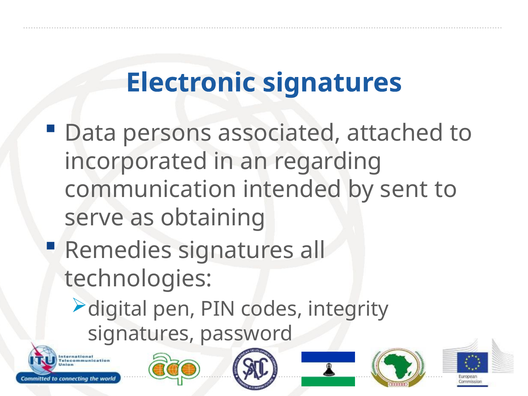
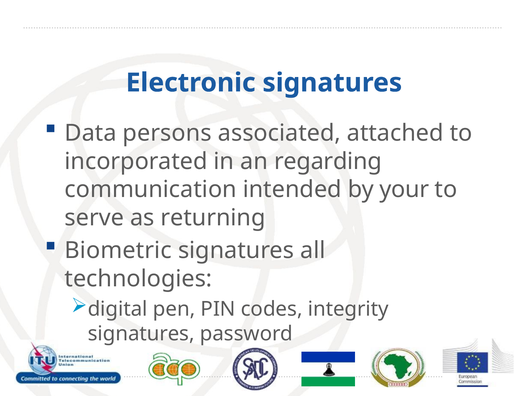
sent: sent -> your (404, 190)
obtaining: obtaining -> returning (213, 218)
Remedies: Remedies -> Biometric (118, 251)
